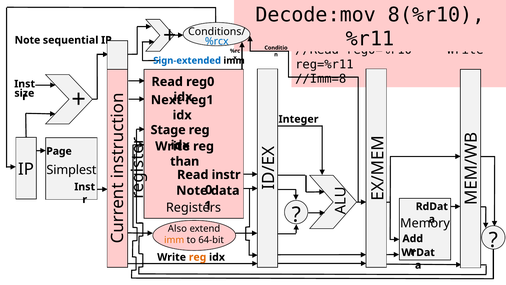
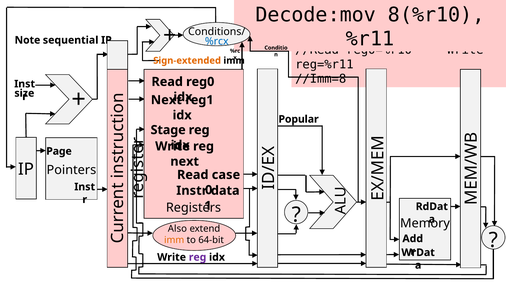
Sign-extended colour: blue -> orange (187, 60)
Integer: Integer -> Popular (299, 119)
than: than -> next (185, 161)
Simplest: Simplest -> Pointers (71, 170)
instr: instr -> case (226, 175)
Note: Note -> Instr (192, 190)
reg colour: orange -> purple (198, 257)
